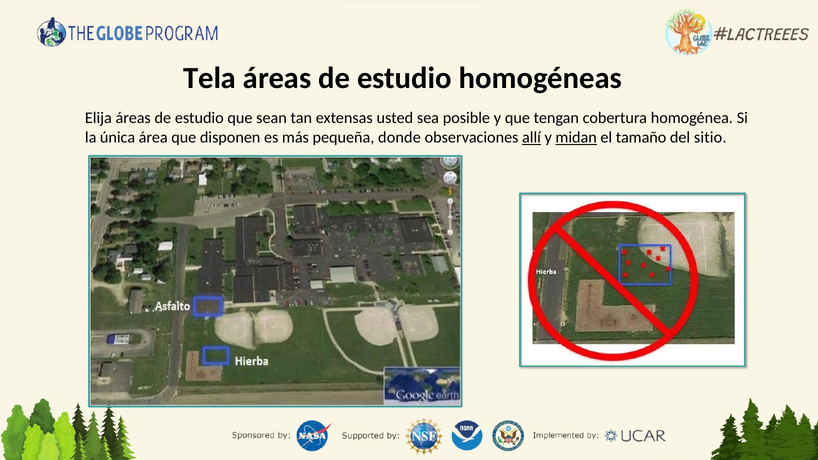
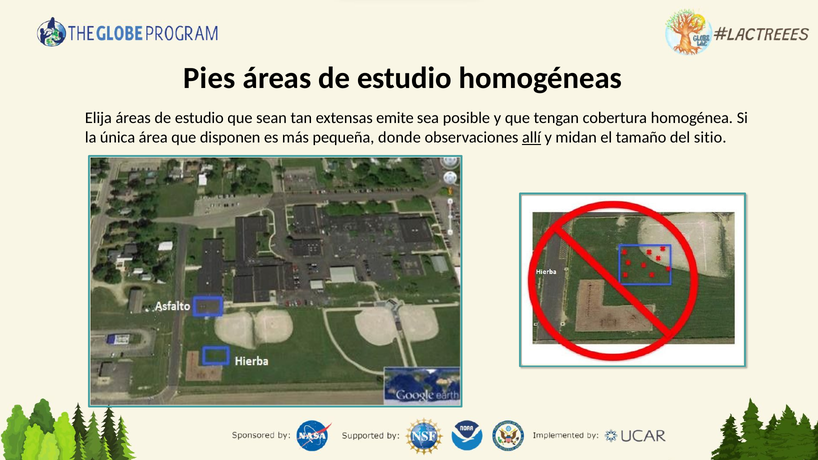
Tela: Tela -> Pies (209, 78)
usted: usted -> emite (395, 118)
midan underline: present -> none (576, 138)
